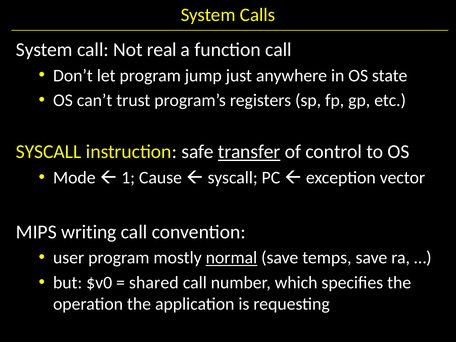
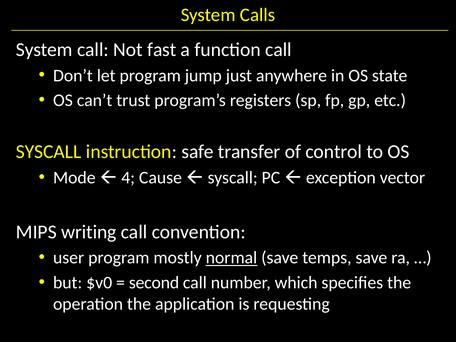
real: real -> fast (162, 50)
transfer underline: present -> none (249, 152)
1: 1 -> 4 (128, 178)
shared: shared -> second (154, 283)
